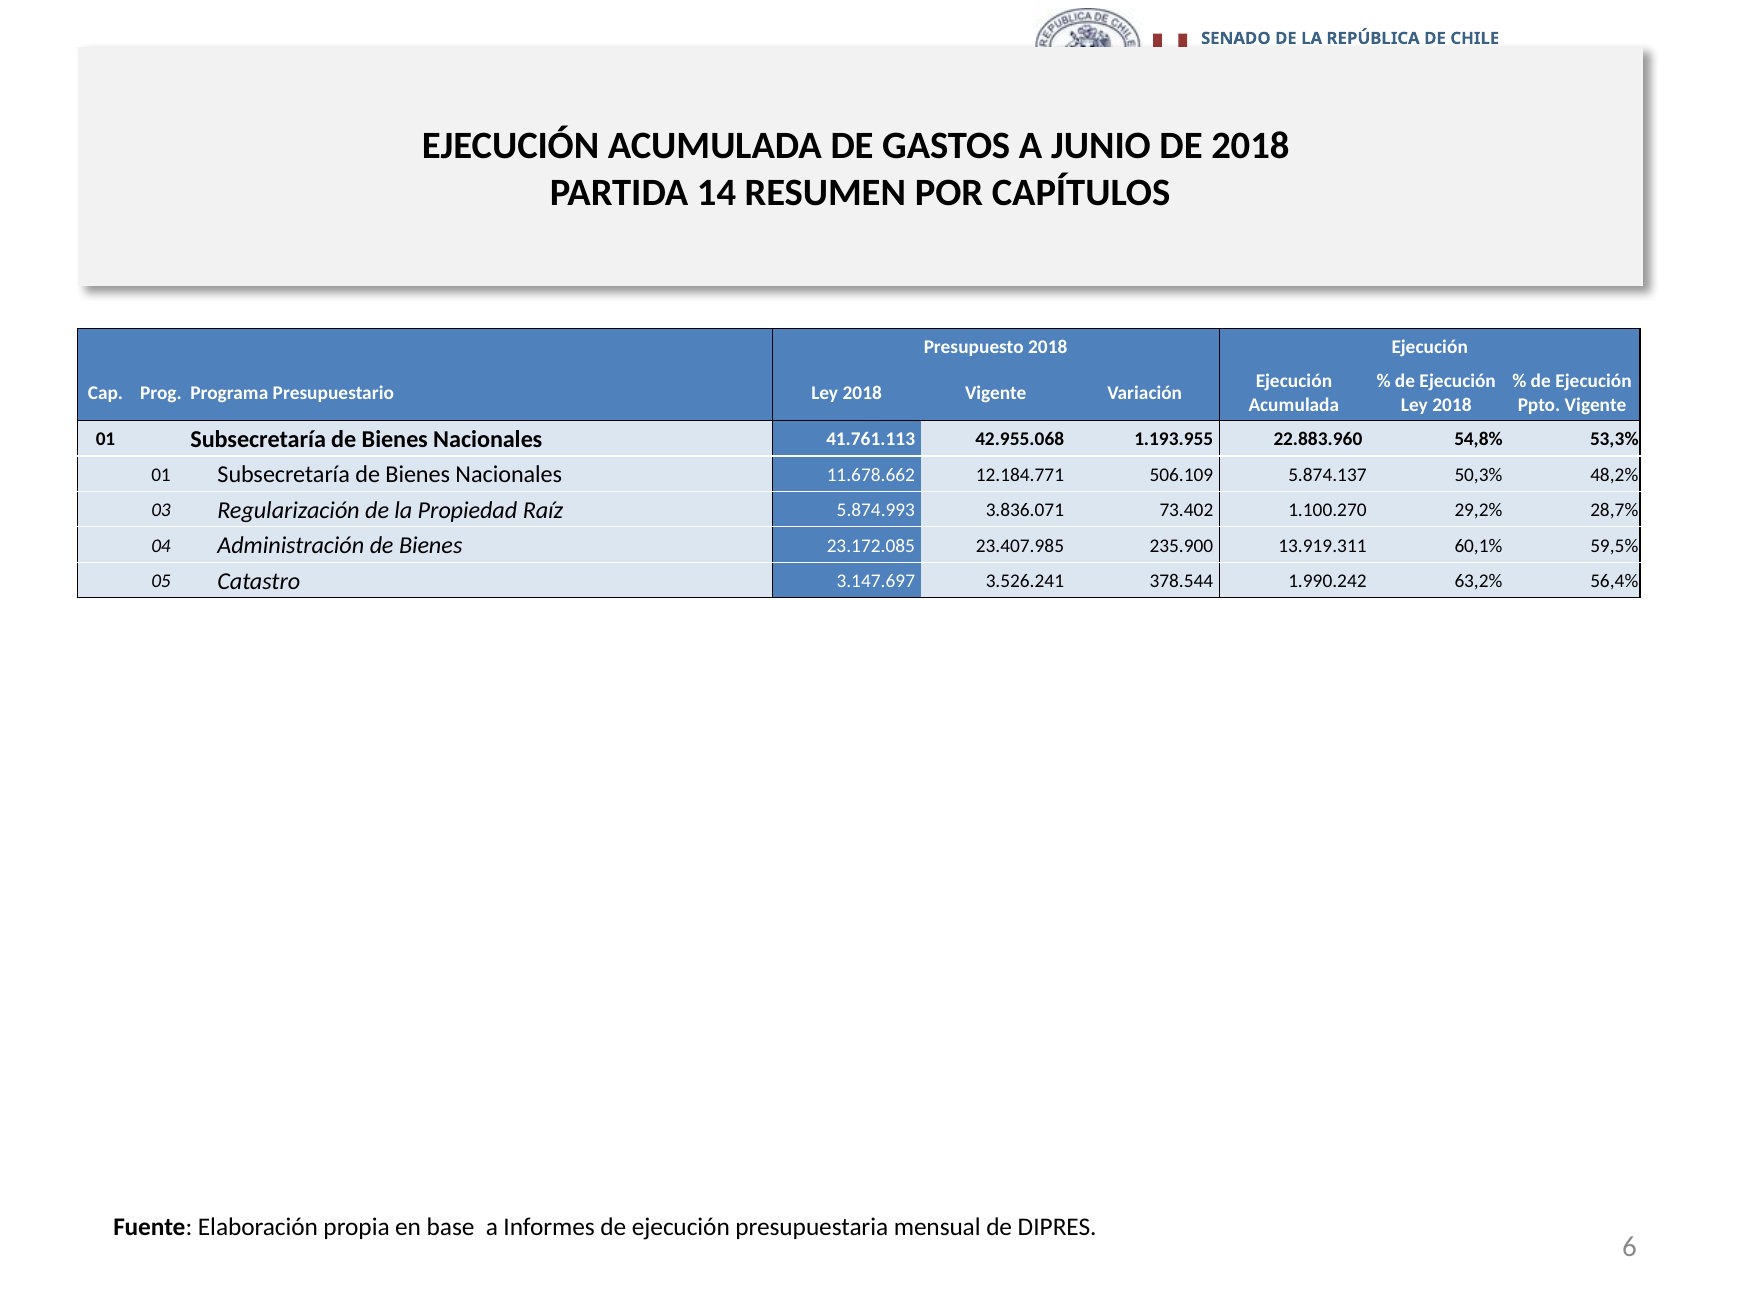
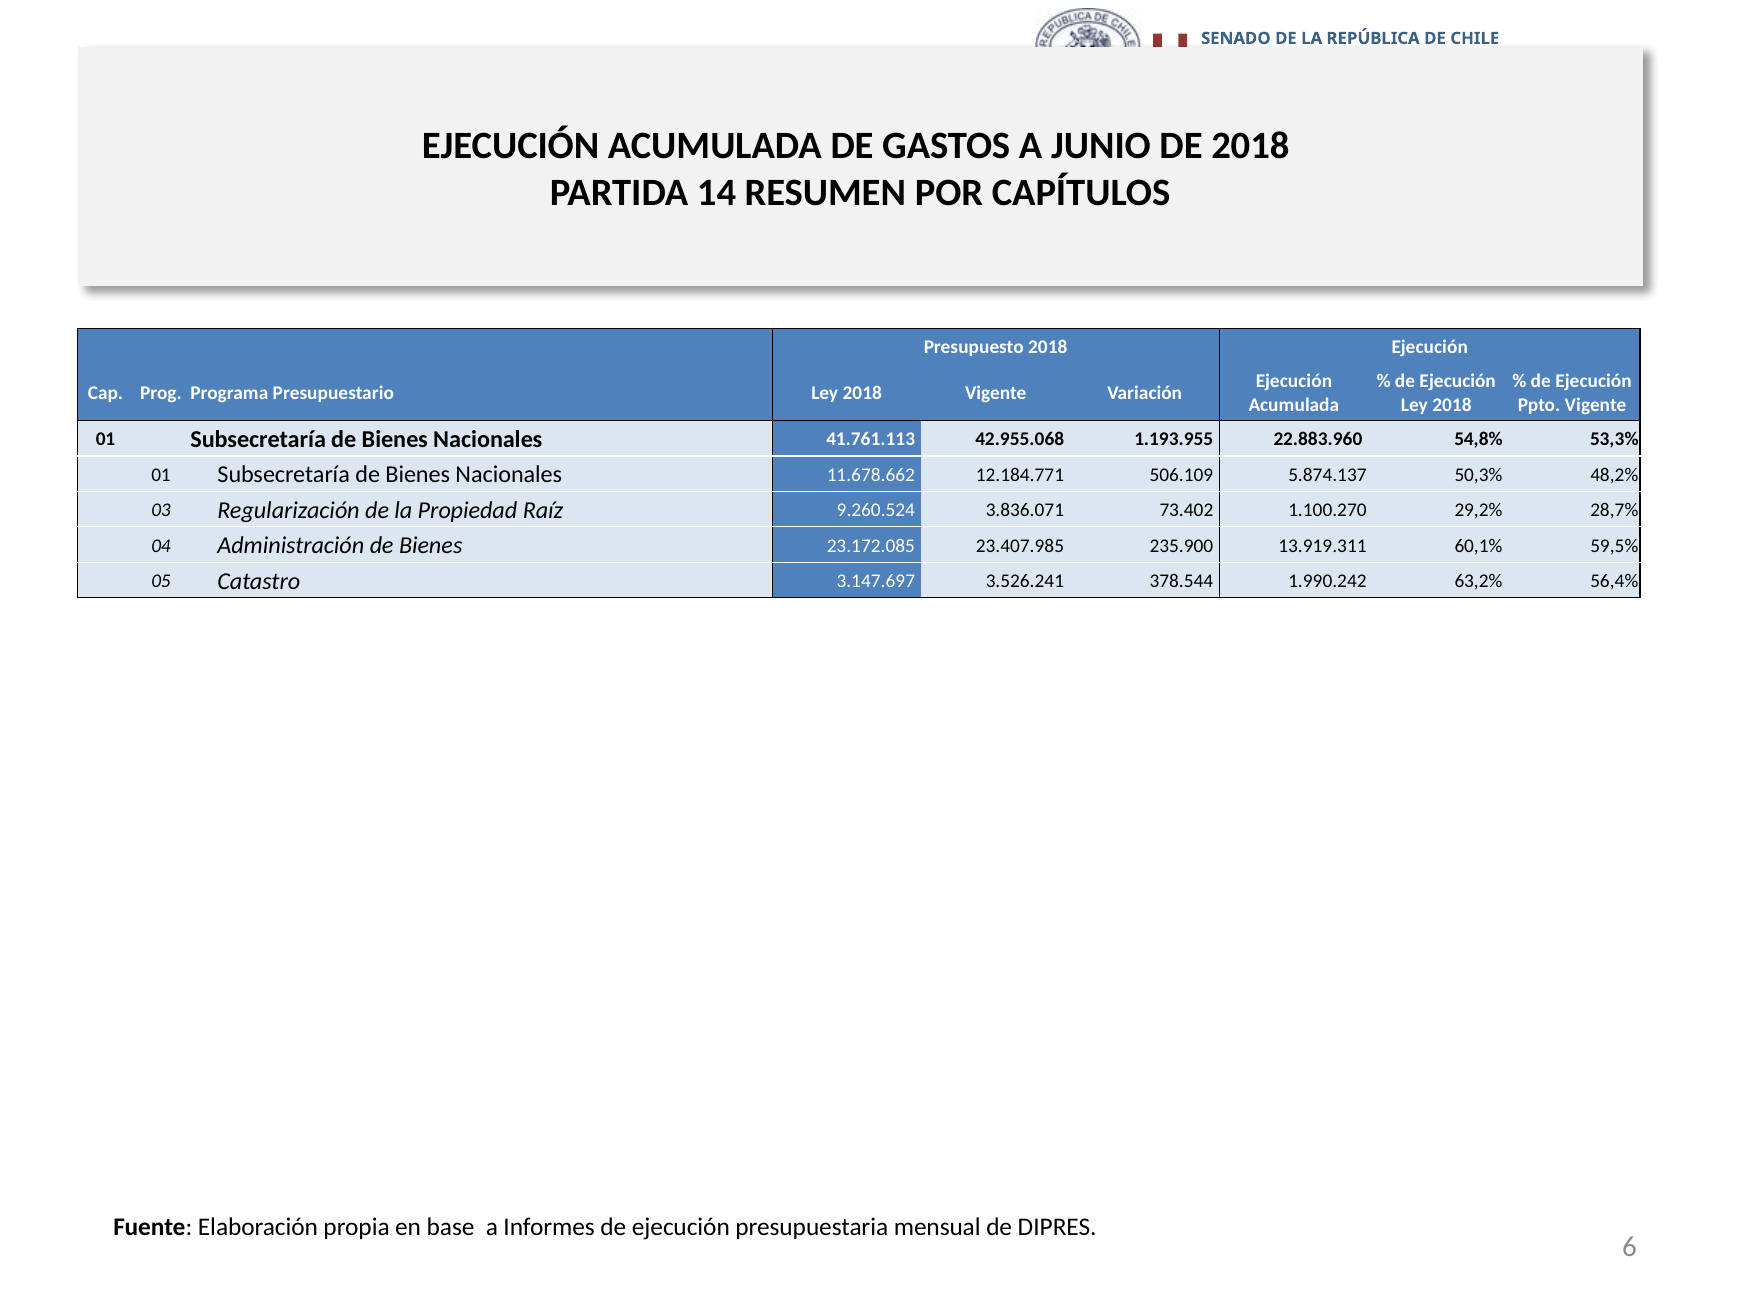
5.874.993: 5.874.993 -> 9.260.524 (876, 510)
